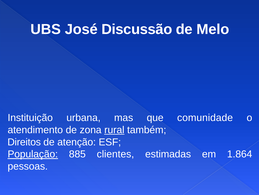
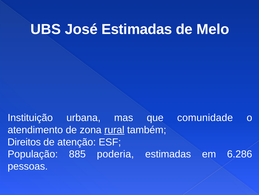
José Discussão: Discussão -> Estimadas (137, 29)
População underline: present -> none (33, 154)
clientes: clientes -> poderia (115, 154)
1.864: 1.864 -> 6.286 (240, 154)
